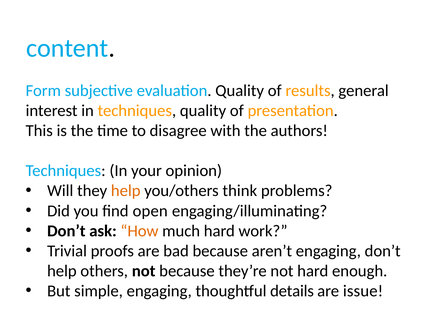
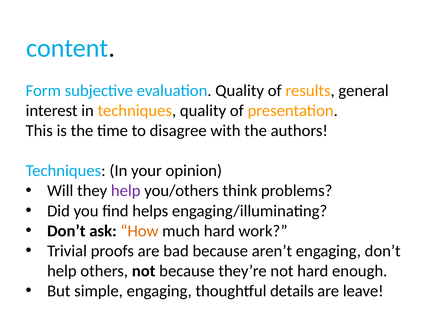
help colour: orange -> purple (126, 191)
open: open -> helps (150, 211)
issue: issue -> leave (363, 291)
